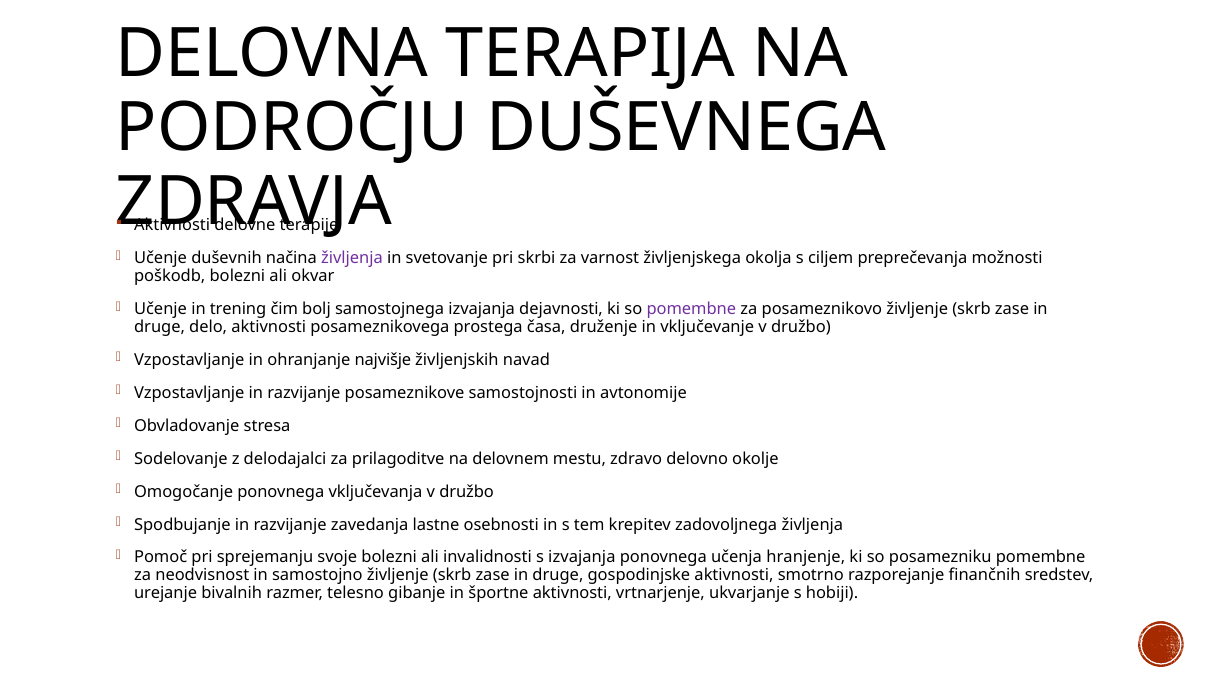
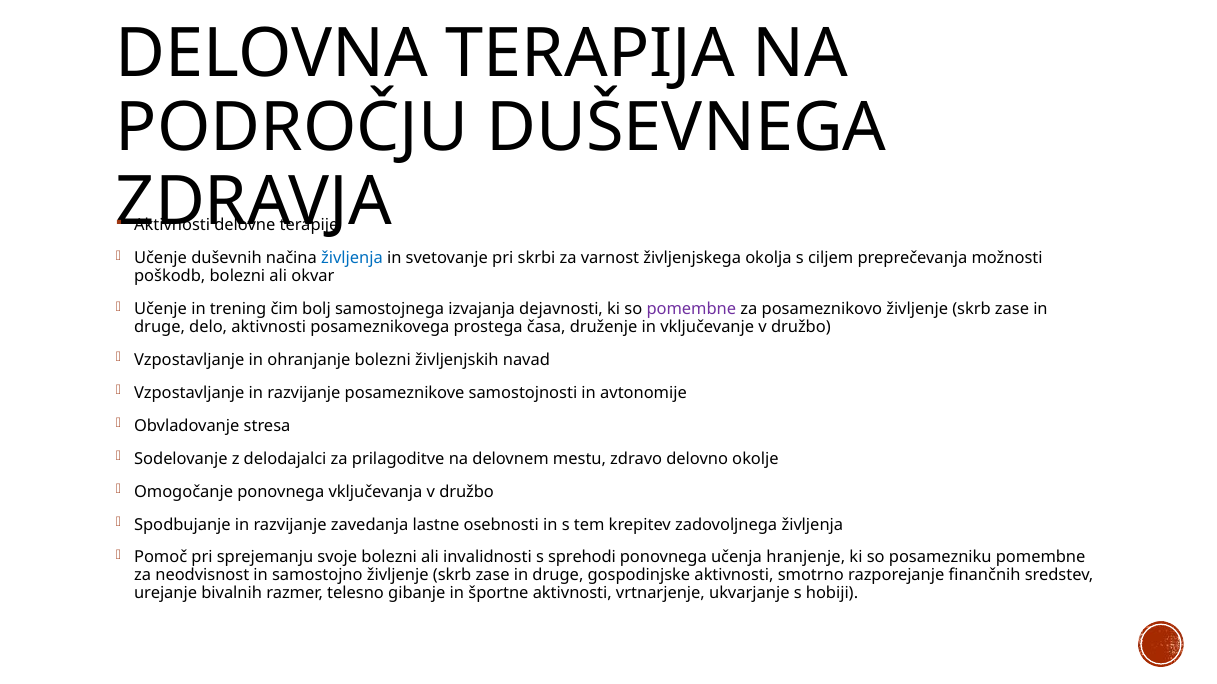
življenja colour: purple -> blue (352, 258)
ohranjanje najvišje: najvišje -> bolezni (383, 360)
s izvajanja: izvajanja -> sprehodi (582, 558)
